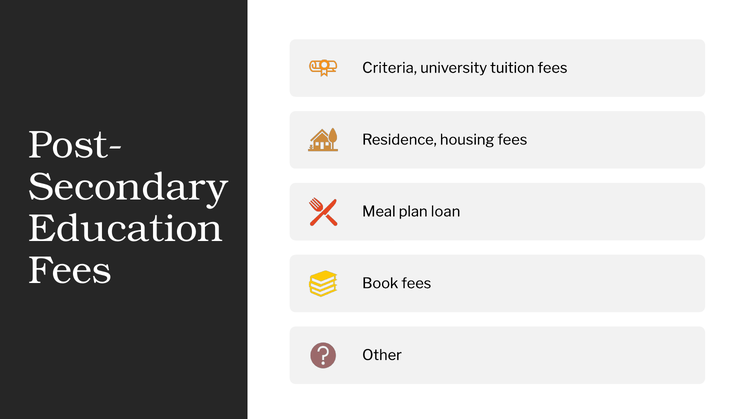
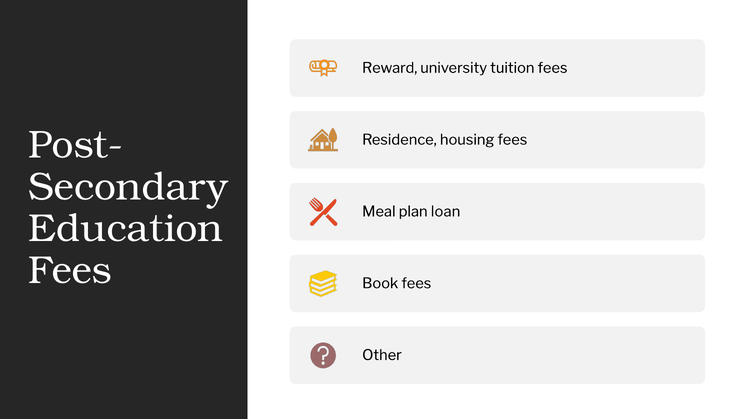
Criteria: Criteria -> Reward (390, 68)
